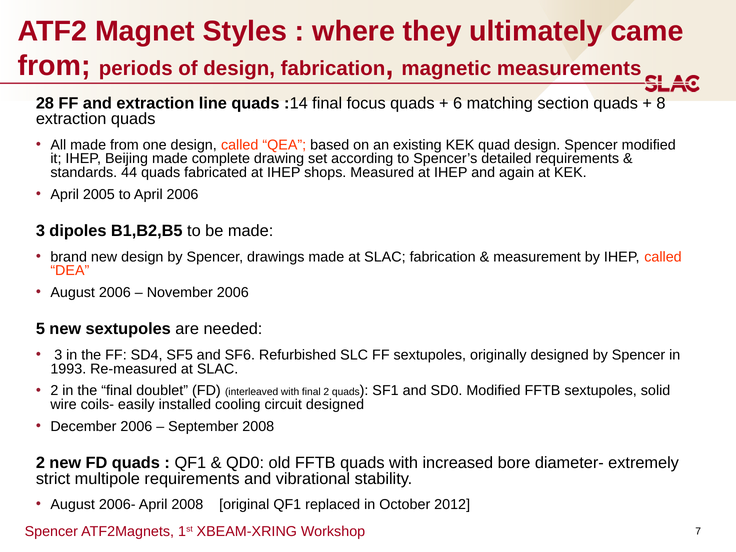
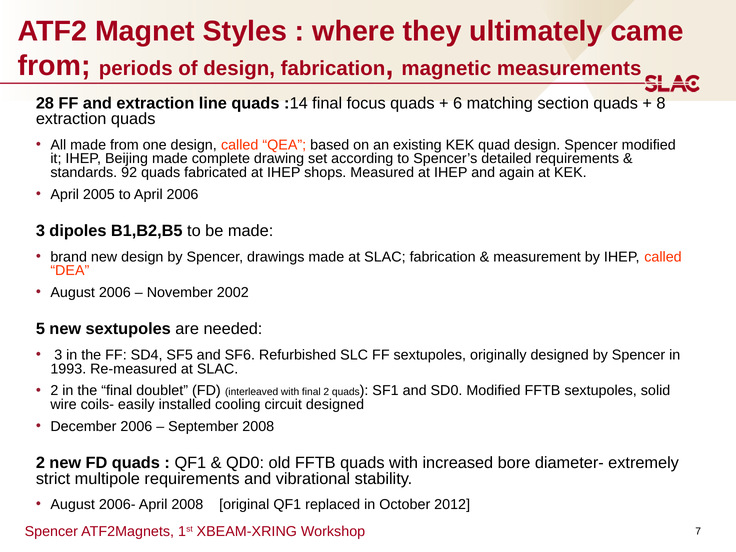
44: 44 -> 92 (129, 172)
November 2006: 2006 -> 2002 (233, 293)
